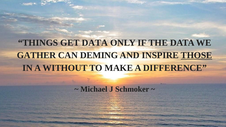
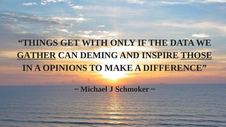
GET DATA: DATA -> WITH (95, 43)
GATHER underline: none -> present (36, 55)
WITHOUT: WITHOUT -> OPINIONS (65, 68)
